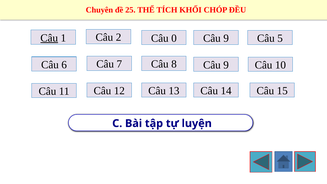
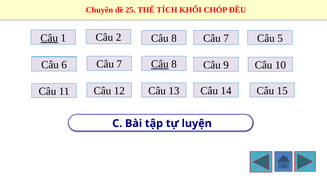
0: 0 -> 8 (174, 38)
9: 9 -> 7 (226, 38)
Câu underline: none -> present (160, 64)
